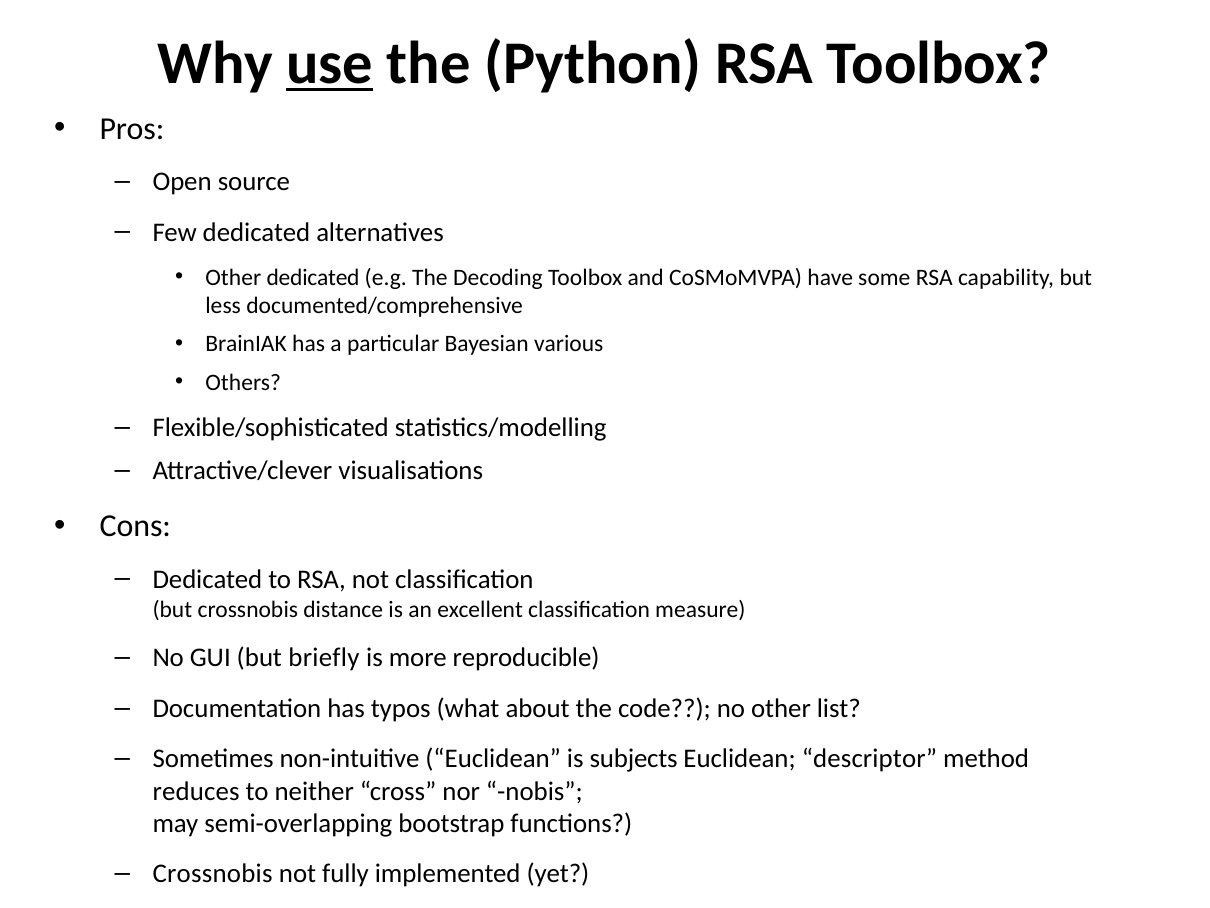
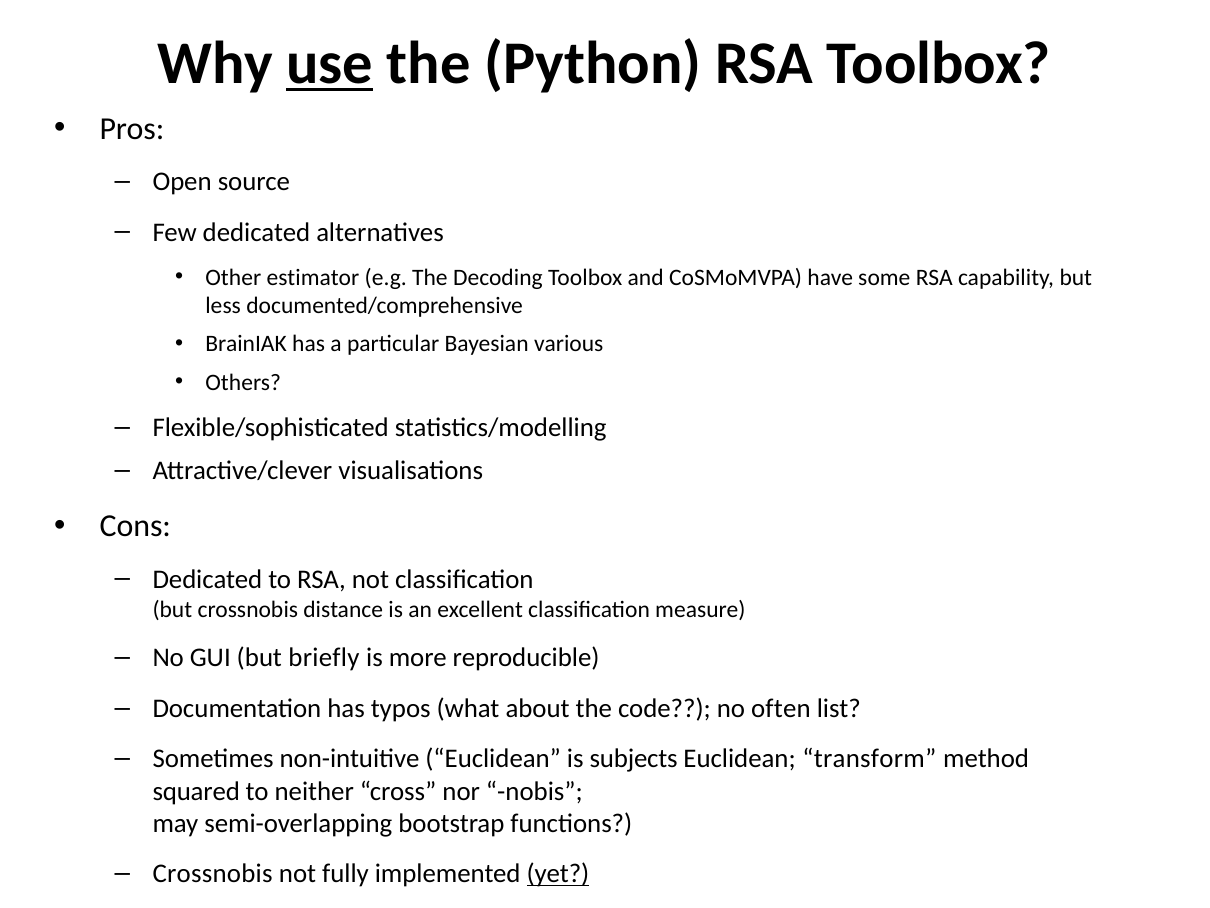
Other dedicated: dedicated -> estimator (313, 277)
no other: other -> often (781, 708)
descriptor: descriptor -> transform (869, 758)
reduces: reduces -> squared (196, 791)
yet underline: none -> present (558, 873)
